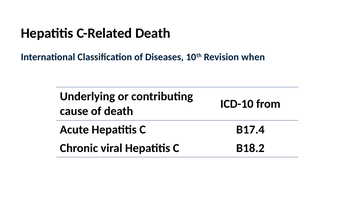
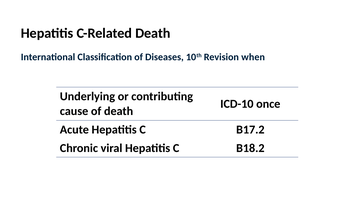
from: from -> once (268, 104)
B17.4: B17.4 -> B17.2 (250, 130)
